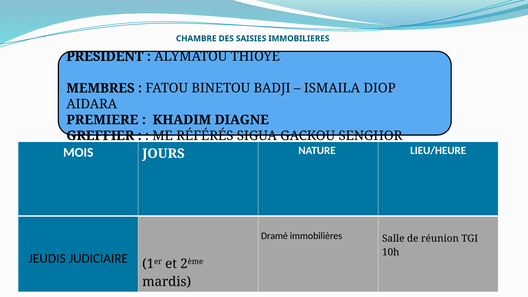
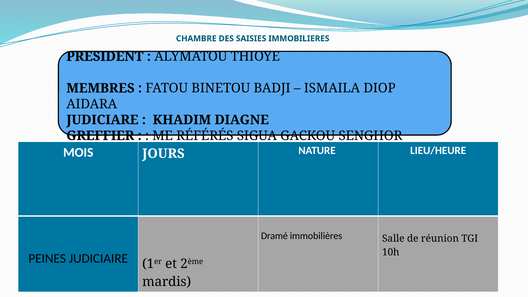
PREMIERE: PREMIERE -> JUDICIARE (102, 120)
JEUDIS: JEUDIS -> PEINES (47, 258)
